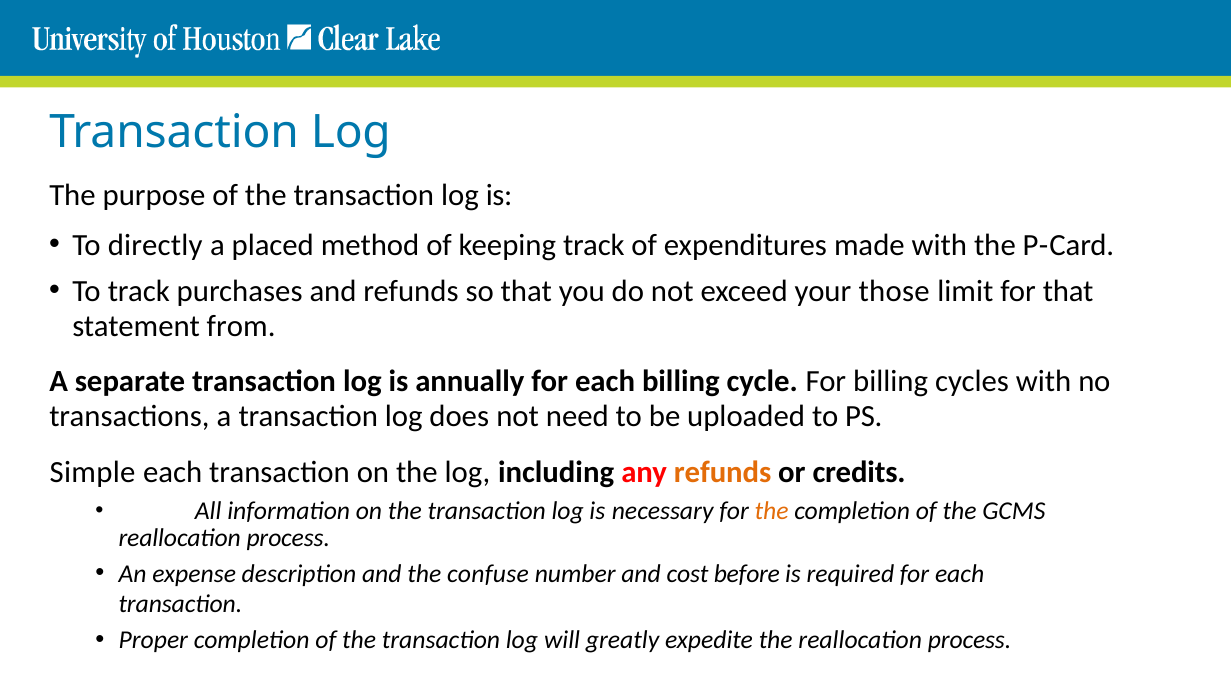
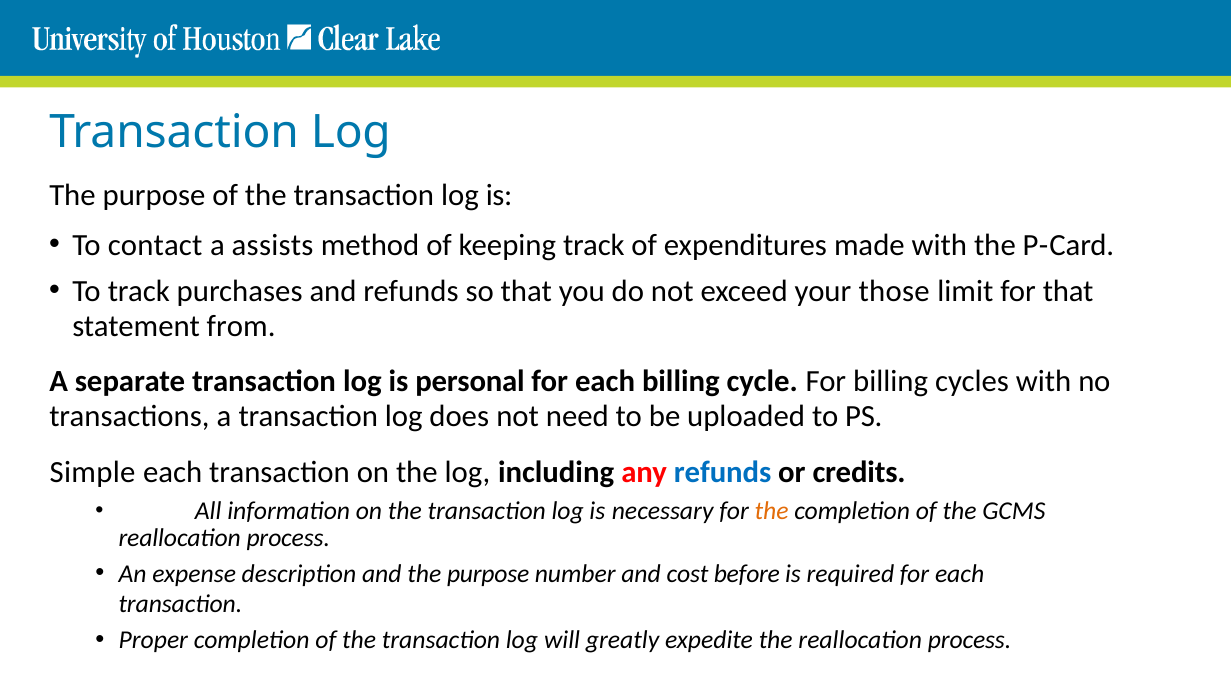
directly: directly -> contact (155, 245)
placed: placed -> assists (273, 245)
annually: annually -> personal (470, 381)
refunds colour: orange -> blue (723, 472)
and the confuse: confuse -> purpose (488, 574)
